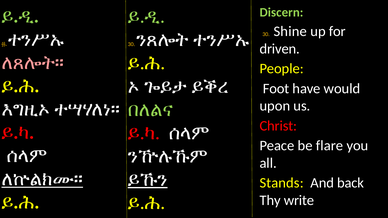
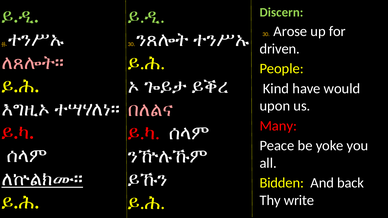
Shine: Shine -> Arose (290, 31)
Foot: Foot -> Kind (276, 89)
በለልና colour: light green -> pink (150, 110)
Christ: Christ -> Many (278, 126)
flare: flare -> yoke (330, 146)
ይኹን underline: present -> none (148, 180)
Stands: Stands -> Bidden (282, 183)
